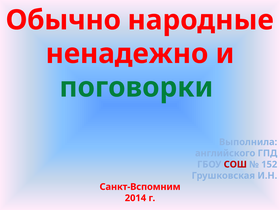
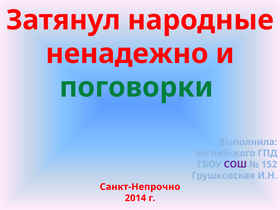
Обычно: Обычно -> Затянул (63, 20)
СОШ colour: red -> purple (235, 164)
Санкт-Вспомним: Санкт-Вспомним -> Санкт-Непрочно (140, 187)
